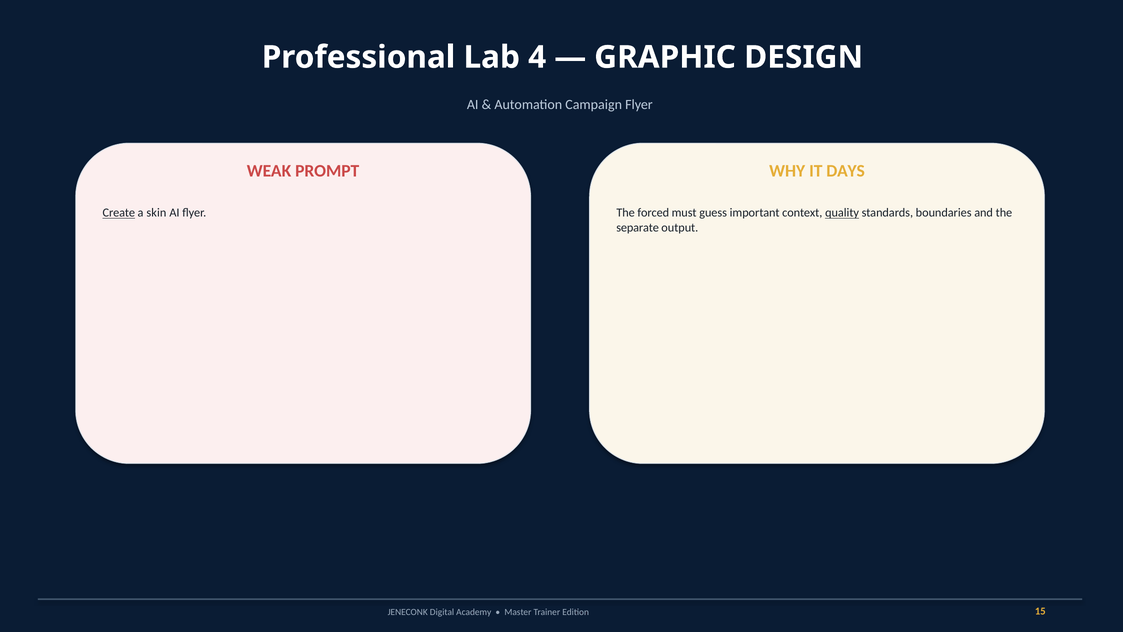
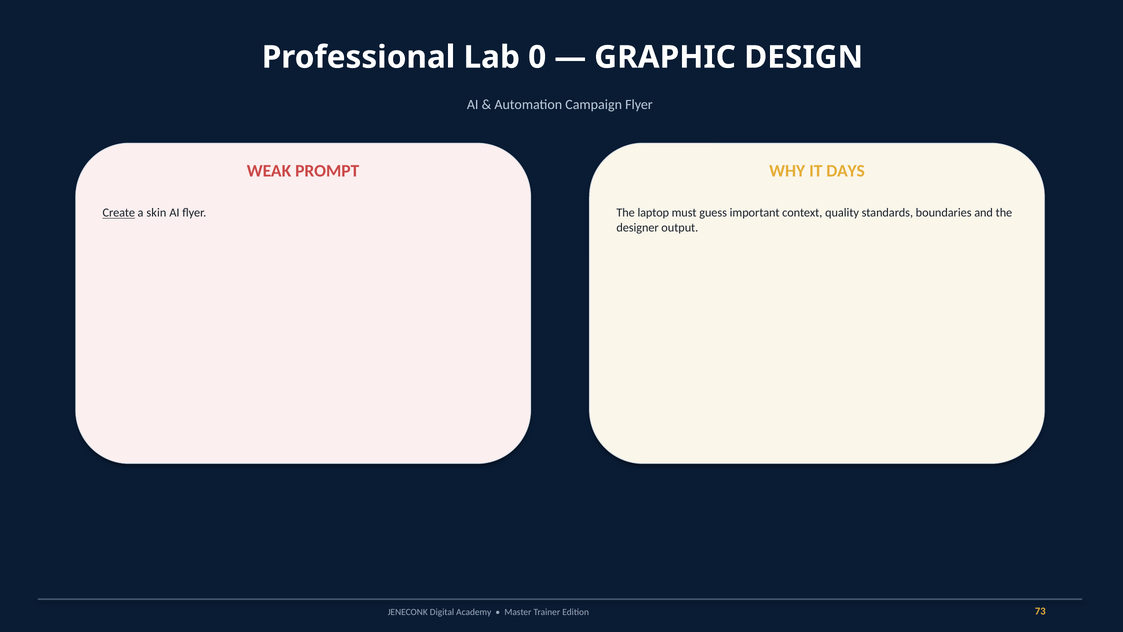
4: 4 -> 0 (537, 57)
forced: forced -> laptop (653, 213)
quality underline: present -> none (842, 213)
separate: separate -> designer (638, 228)
15: 15 -> 73 (1040, 611)
